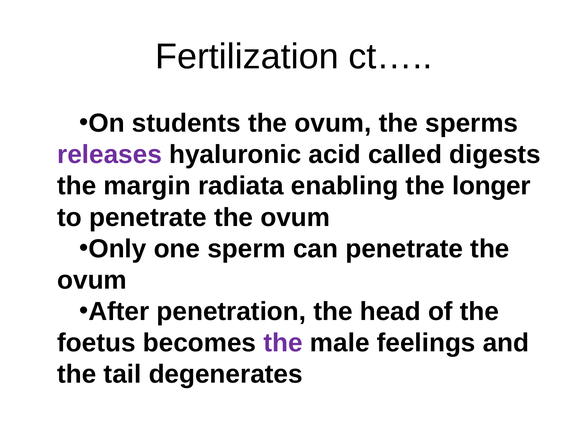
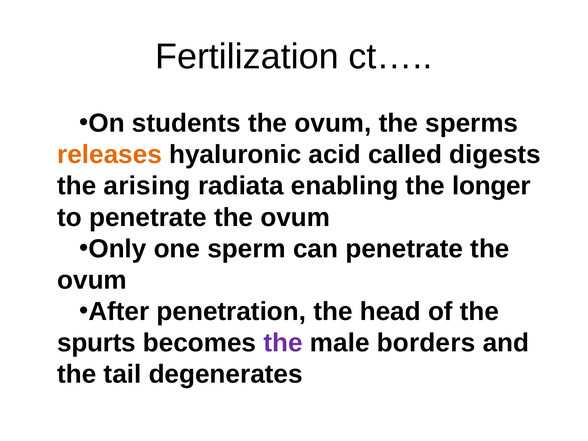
releases colour: purple -> orange (110, 155)
margin: margin -> arising (147, 186)
foetus: foetus -> spurts (97, 343)
feelings: feelings -> borders (426, 343)
